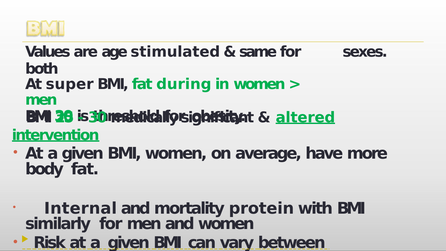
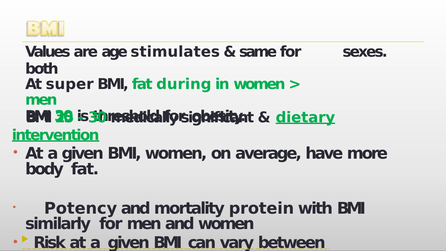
stimulated: stimulated -> stimulates (175, 52)
altered: altered -> dietary (305, 118)
Internal: Internal -> Potency (81, 208)
